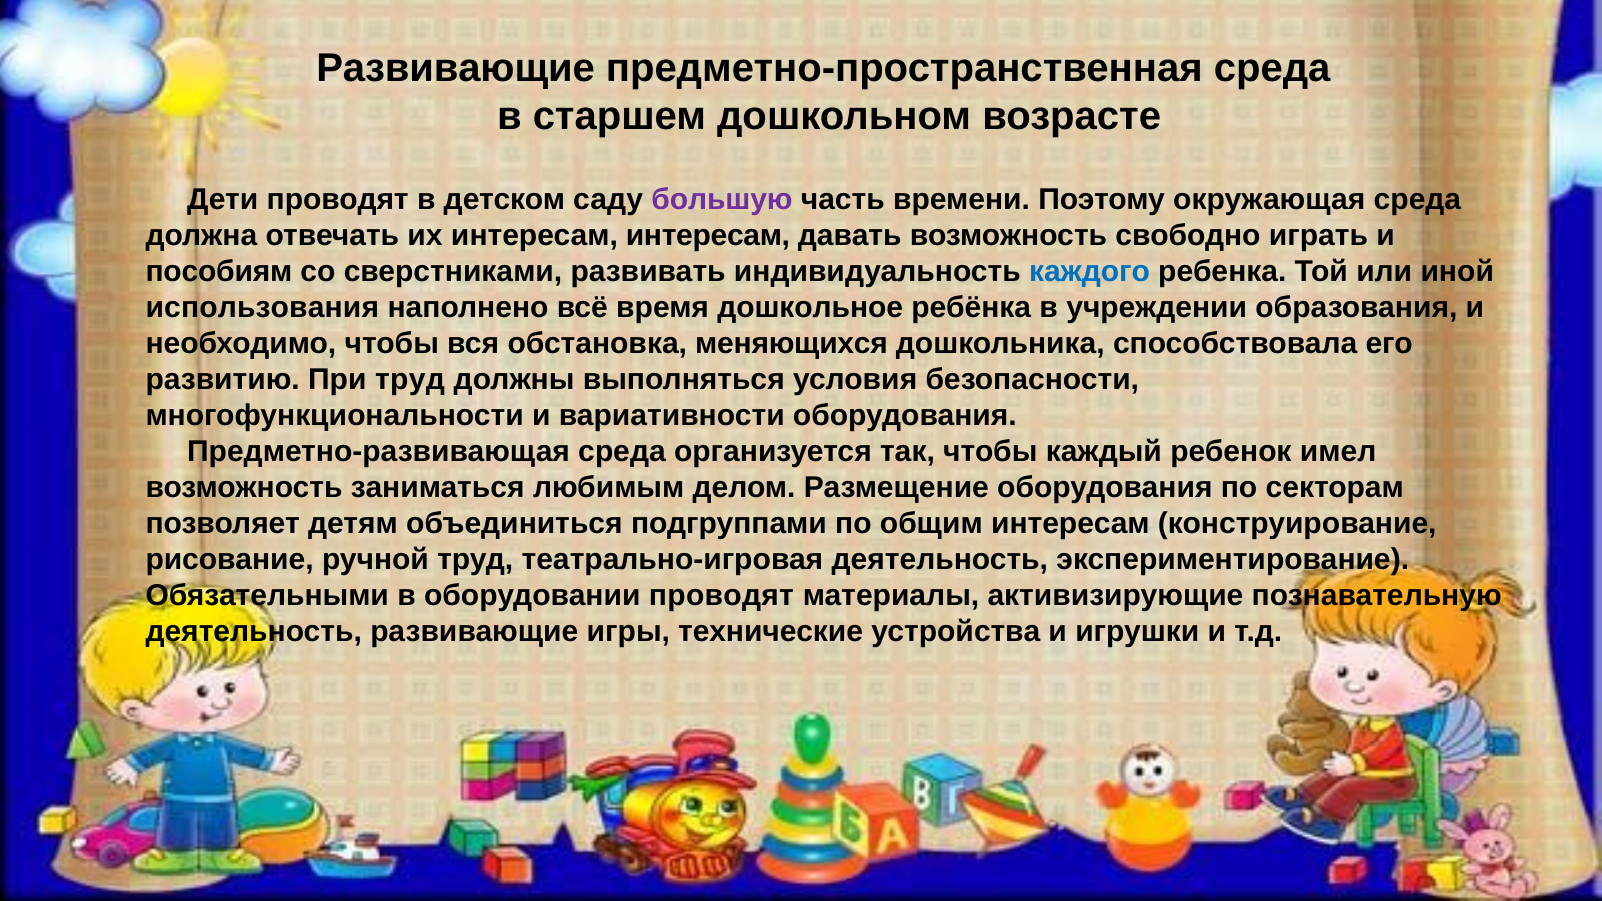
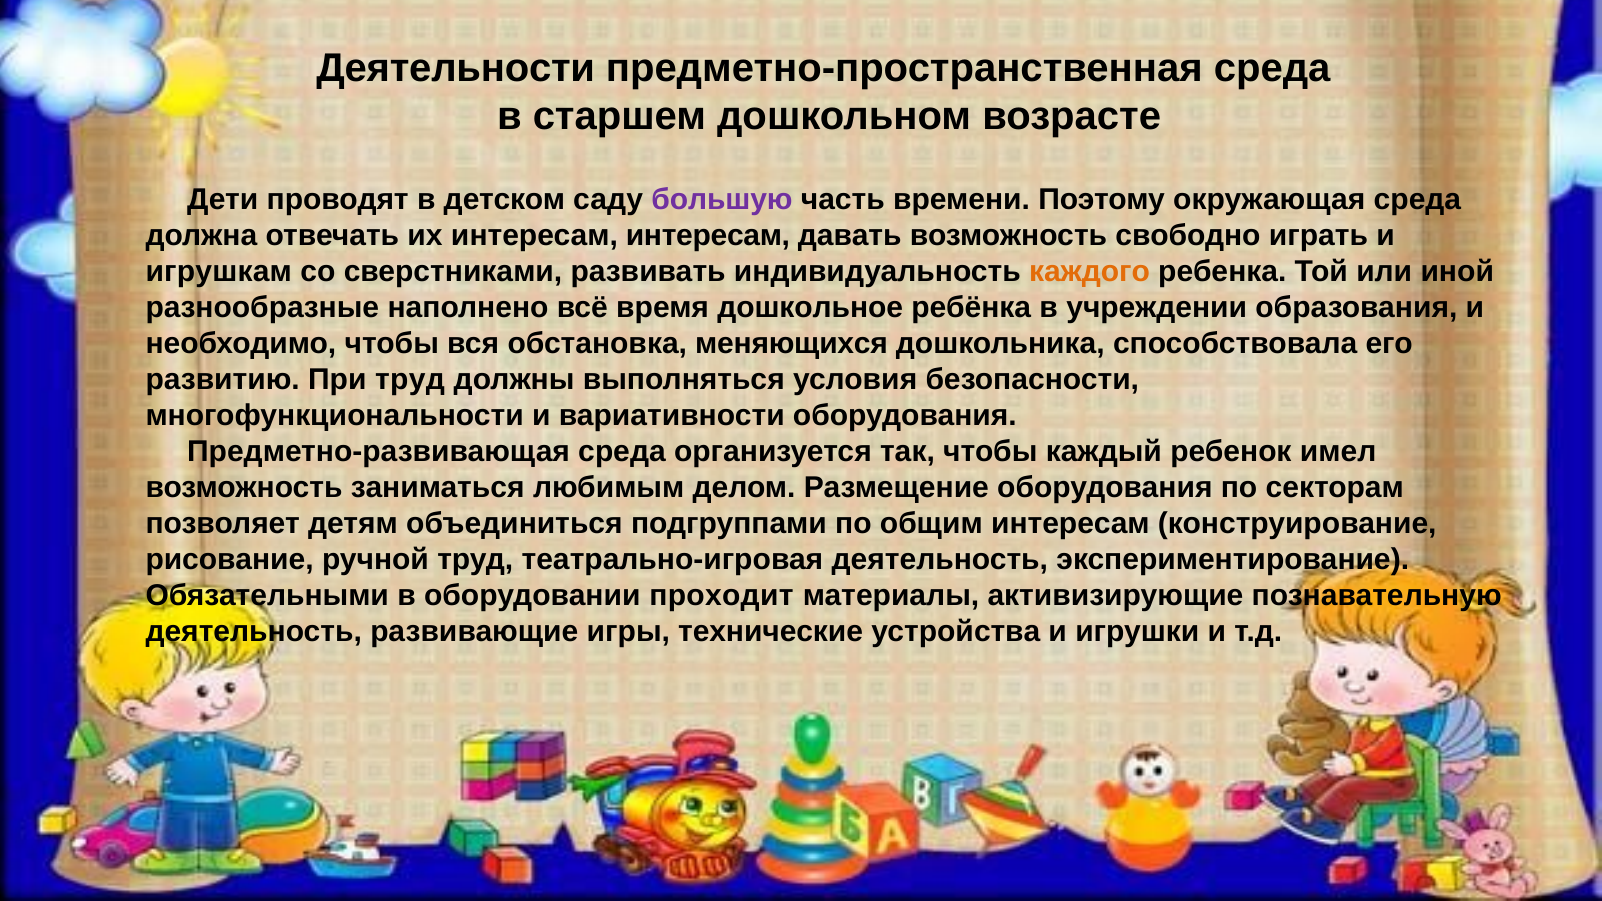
Развивающие: Развивающие -> Деятельности (456, 69)
пособиям: пособиям -> игрушкам (219, 271)
каждого colour: blue -> orange (1090, 271)
использования: использования -> разнообразные (262, 307)
оборудовании проводят: проводят -> проходит (721, 596)
